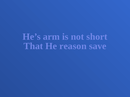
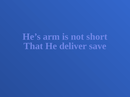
reason: reason -> deliver (73, 46)
